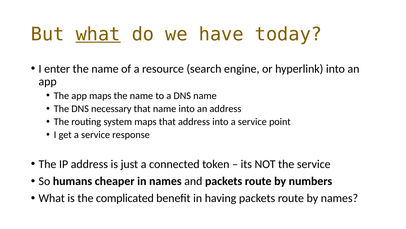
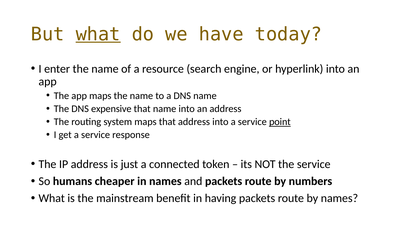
necessary: necessary -> expensive (111, 108)
point underline: none -> present (280, 122)
complicated: complicated -> mainstream (125, 198)
